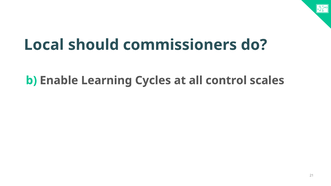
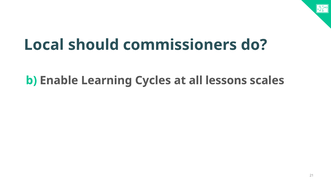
control: control -> lessons (226, 80)
